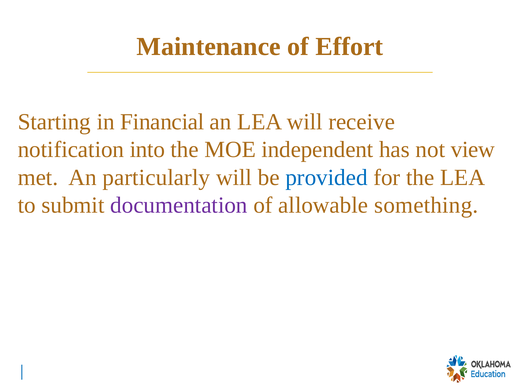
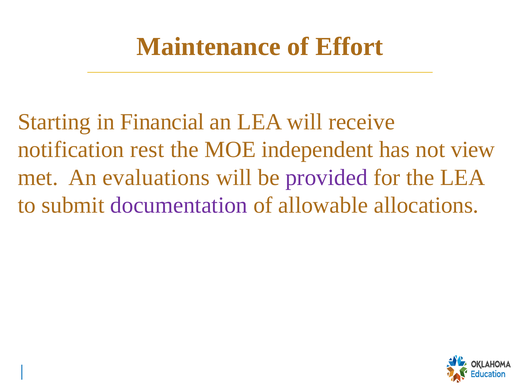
into: into -> rest (147, 150)
particularly: particularly -> evaluations (156, 177)
provided colour: blue -> purple (327, 177)
something: something -> allocations (426, 205)
